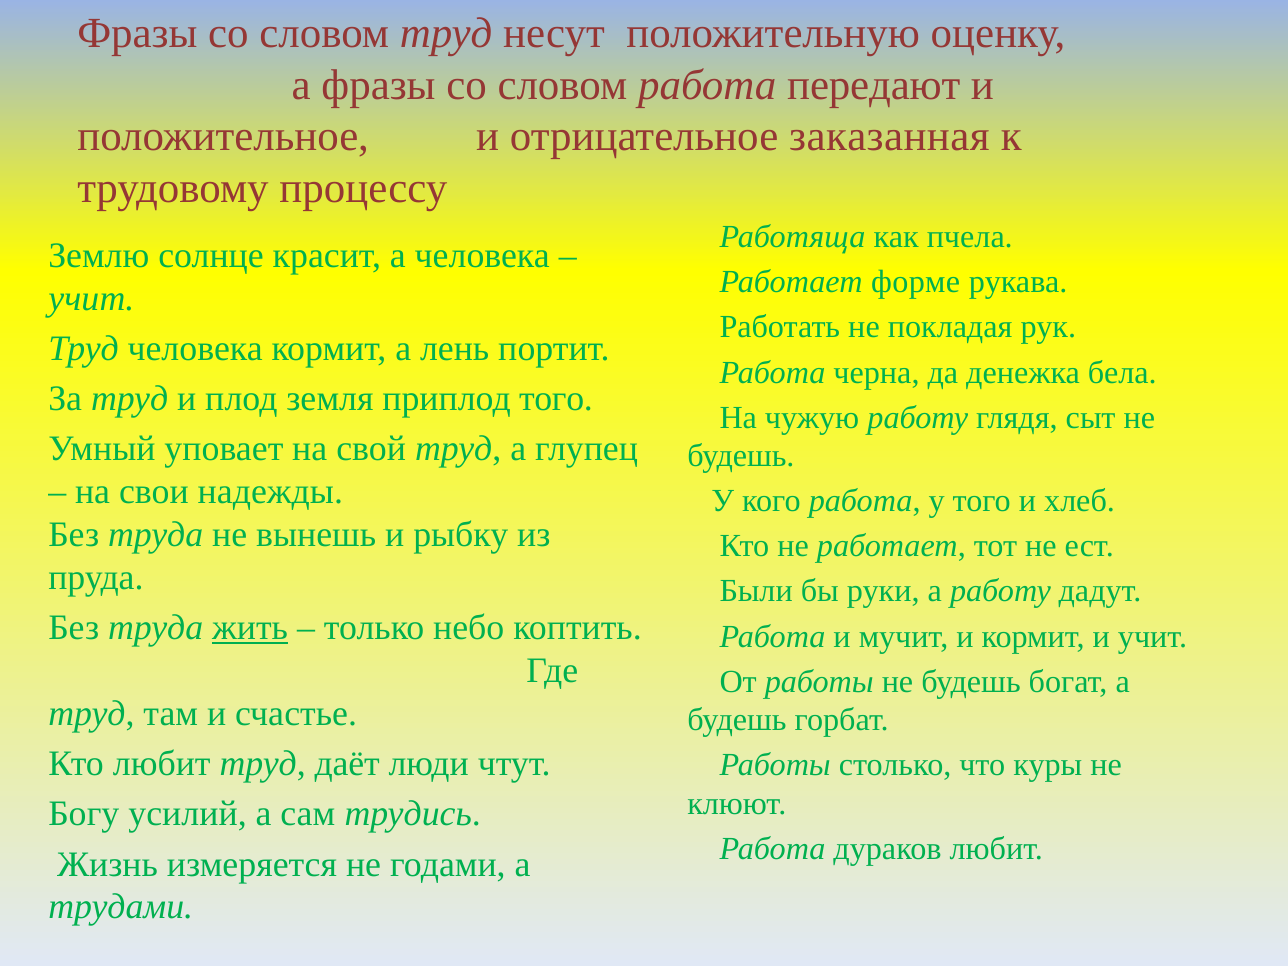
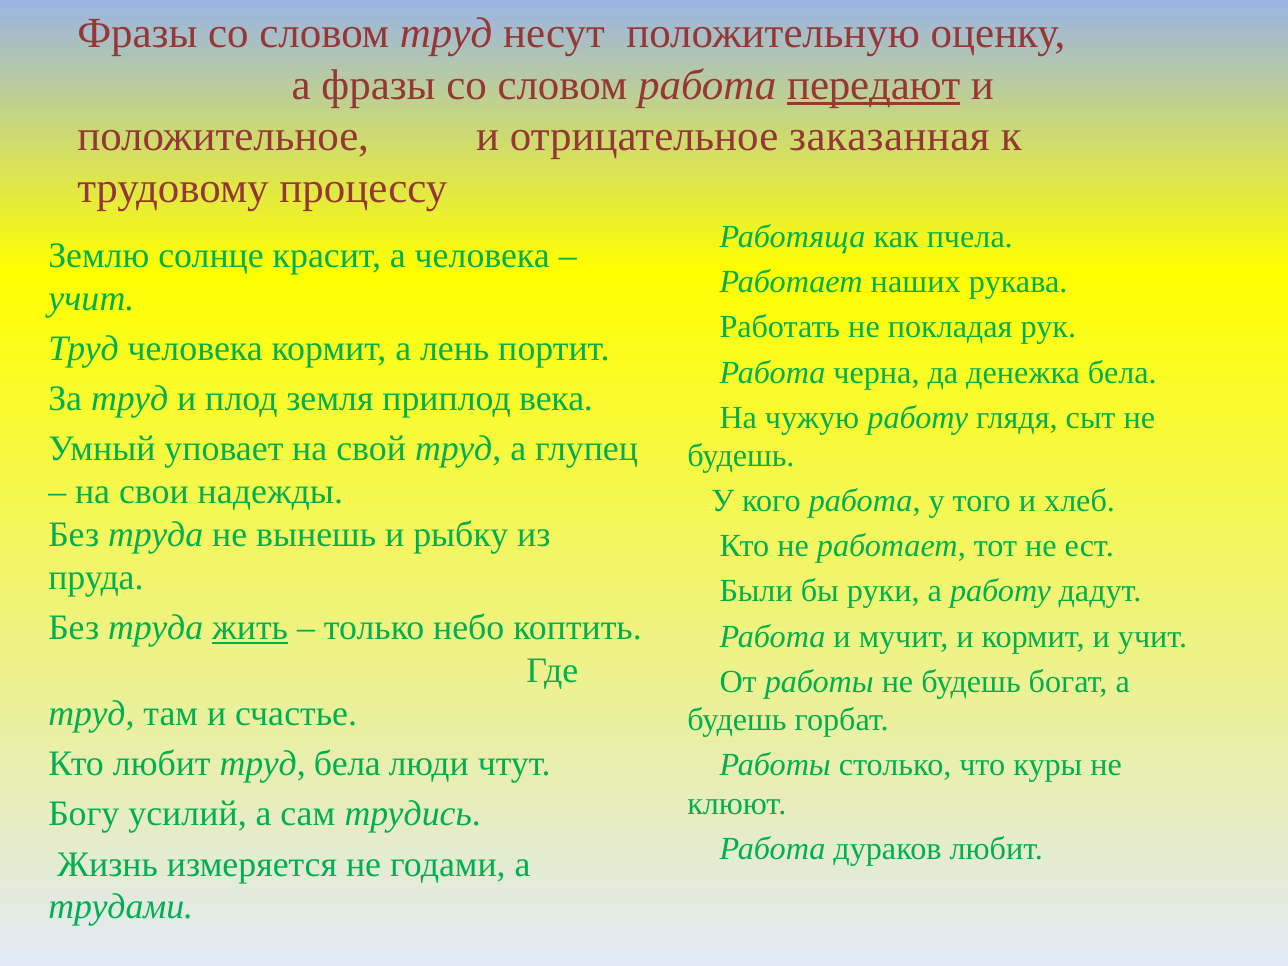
передают underline: none -> present (874, 85)
форме: форме -> наших (916, 282)
приплод того: того -> века (556, 399)
труд даёт: даёт -> бела (347, 764)
